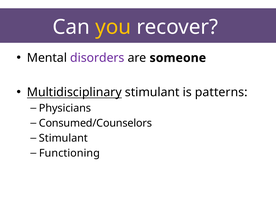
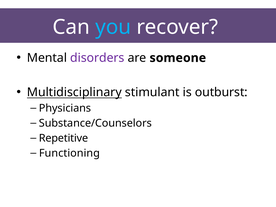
you colour: yellow -> light blue (113, 27)
patterns: patterns -> outburst (221, 92)
Consumed/Counselors: Consumed/Counselors -> Substance/Counselors (95, 123)
Stimulant: Stimulant -> Repetitive (64, 138)
